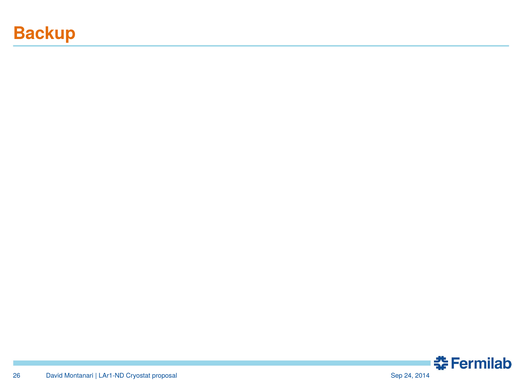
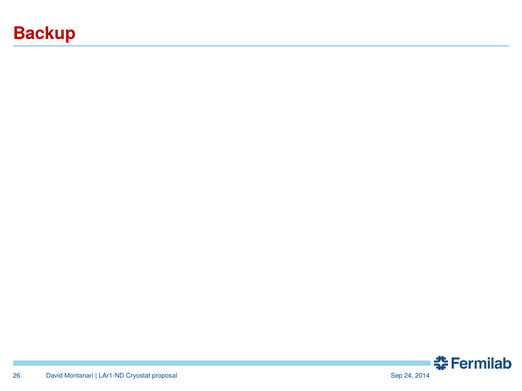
Backup colour: orange -> red (44, 33)
